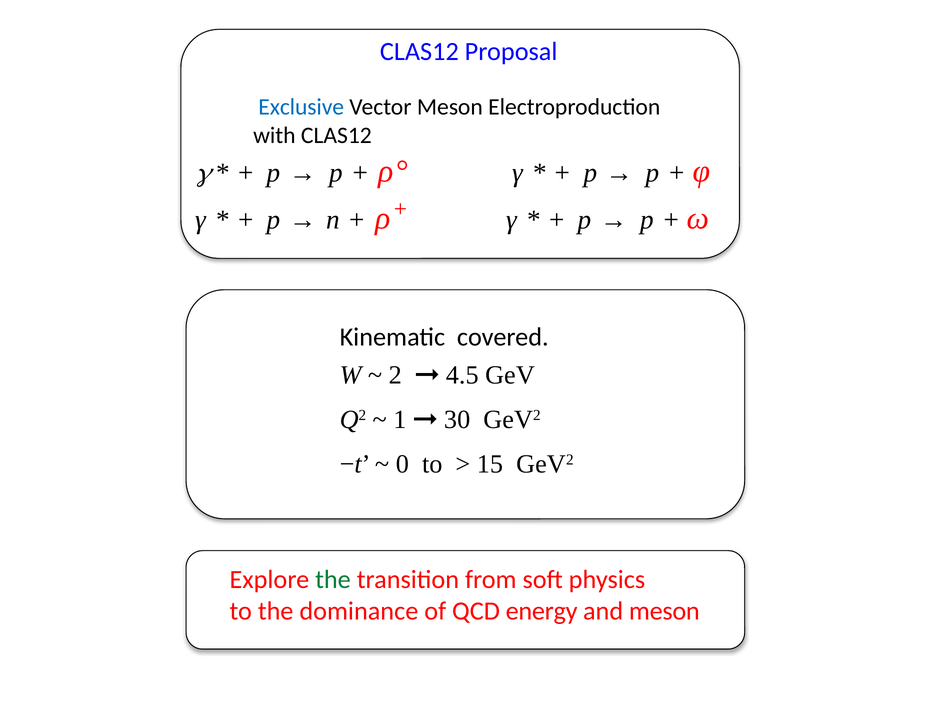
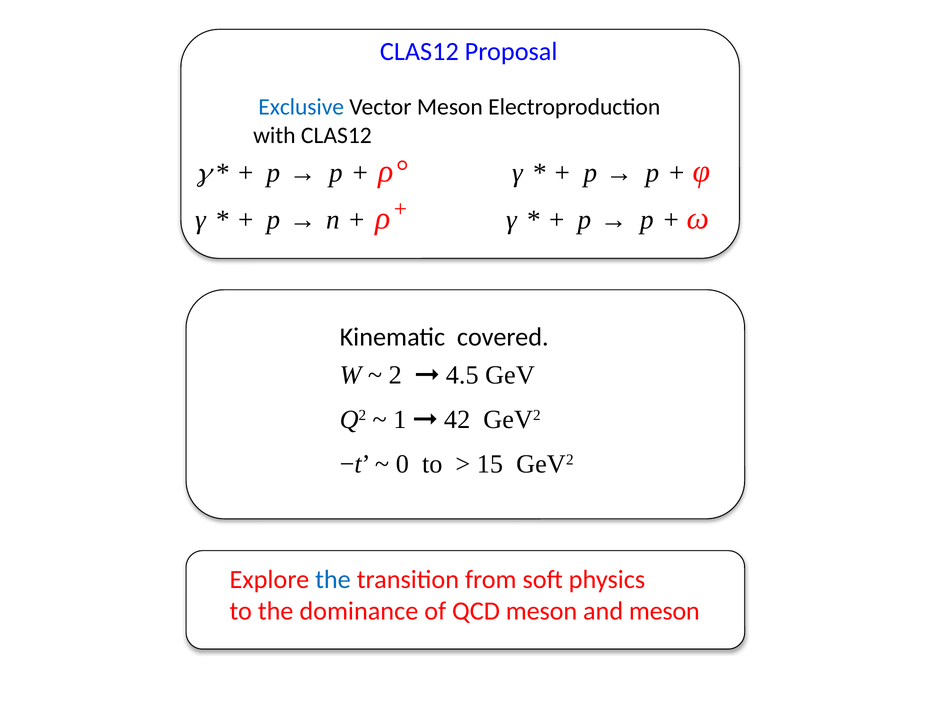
30: 30 -> 42 (457, 419)
the colour: green -> blue (333, 580)
QCD energy: energy -> meson (542, 611)
